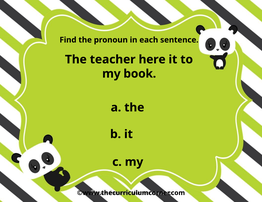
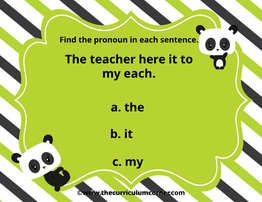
my book: book -> each (140, 74)
